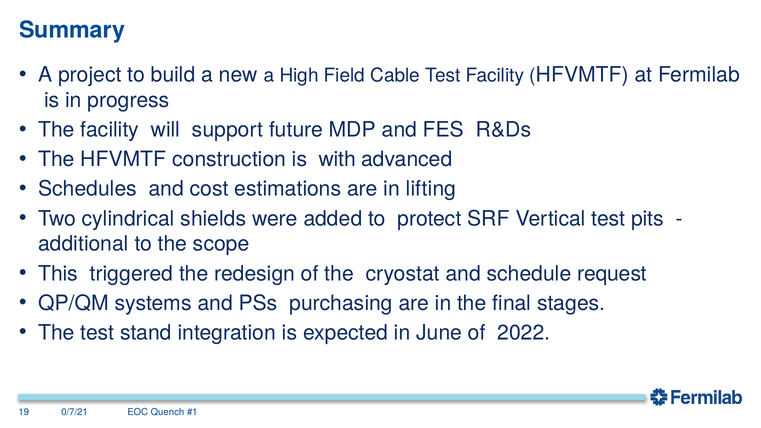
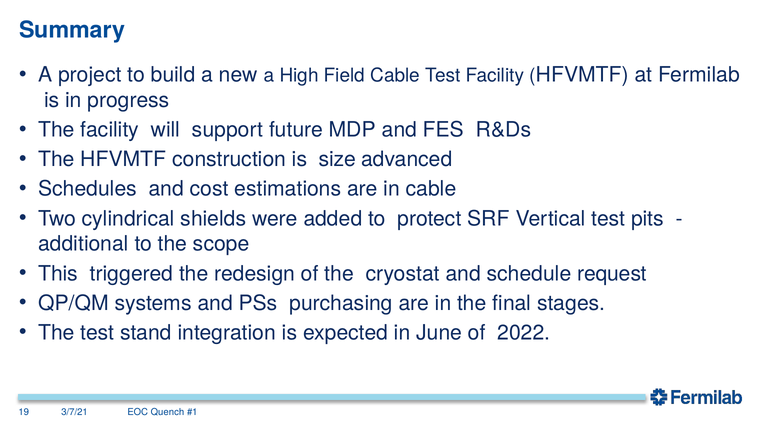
with: with -> size (337, 159)
in lifting: lifting -> cable (431, 189)
0/7/21: 0/7/21 -> 3/7/21 (75, 412)
